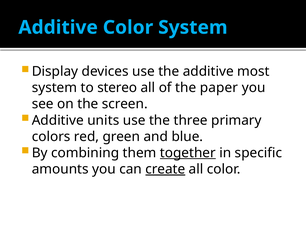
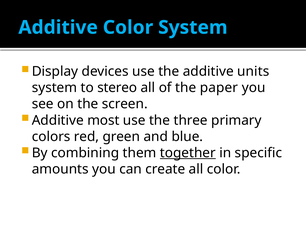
most: most -> units (253, 72)
units: units -> most (103, 121)
create underline: present -> none (165, 170)
